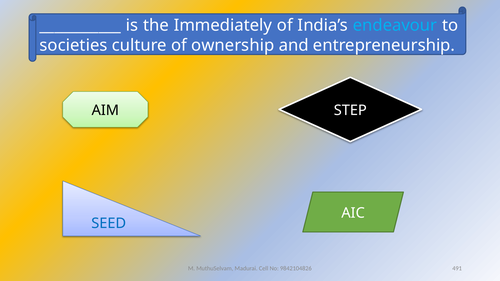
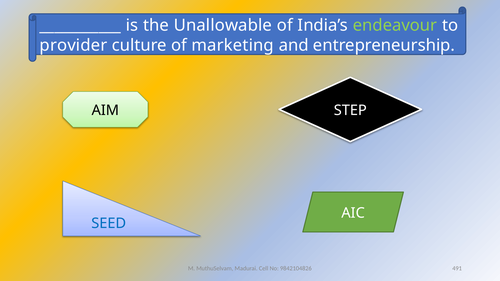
Immediately: Immediately -> Unallowable (223, 25)
endeavour colour: light blue -> light green (395, 25)
societies: societies -> provider (73, 45)
ownership: ownership -> marketing (233, 45)
